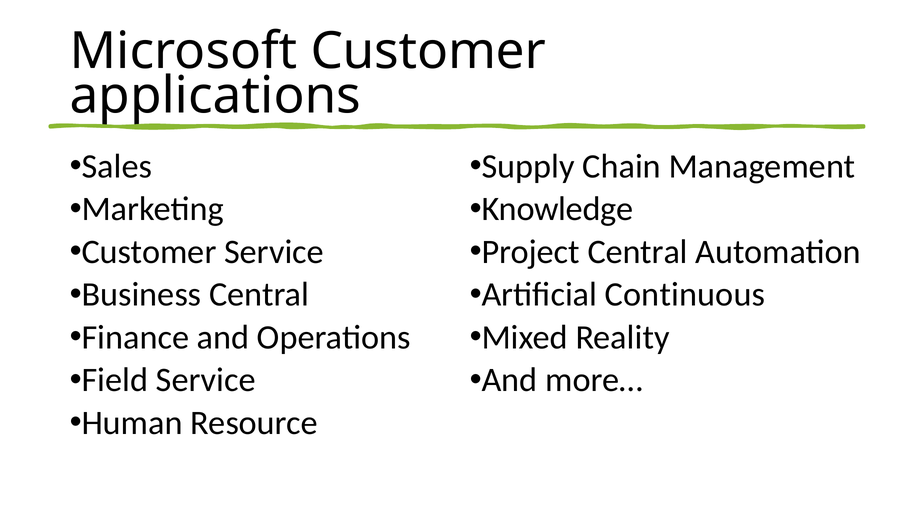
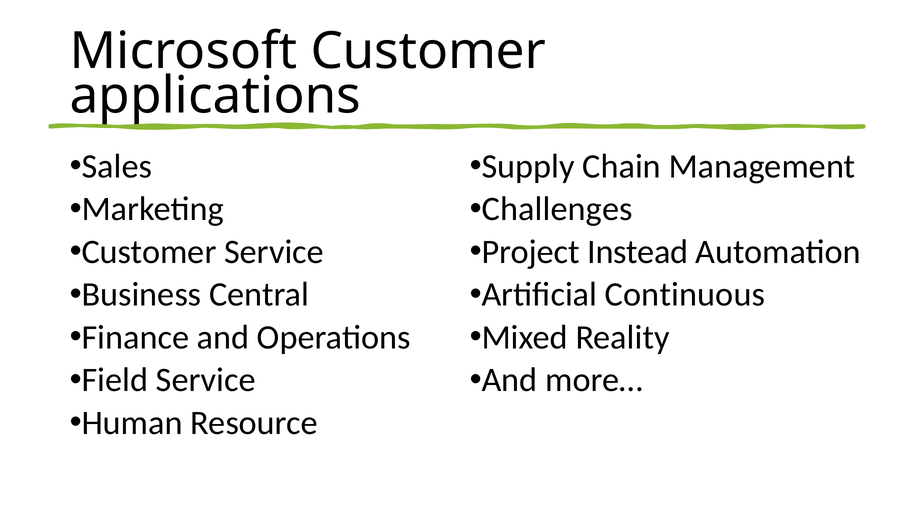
Knowledge: Knowledge -> Challenges (557, 209)
Project Central: Central -> Instead (638, 252)
